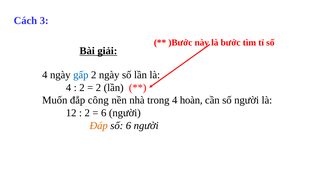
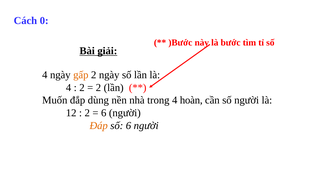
3: 3 -> 0 (44, 21)
gấp colour: blue -> orange (81, 75)
công: công -> dùng (98, 100)
